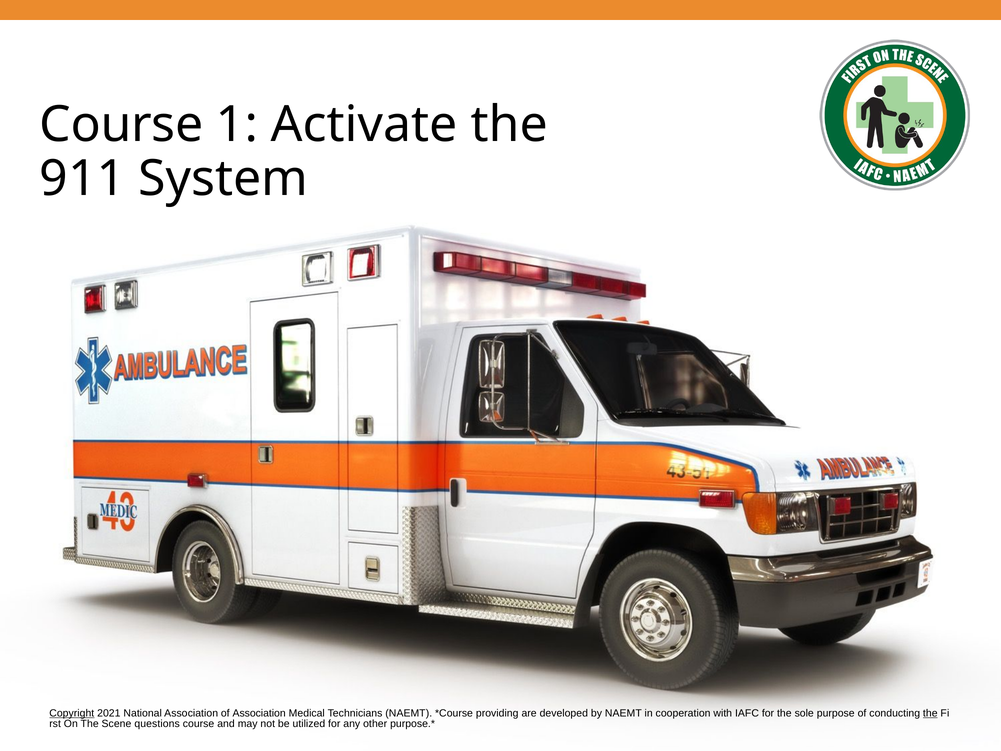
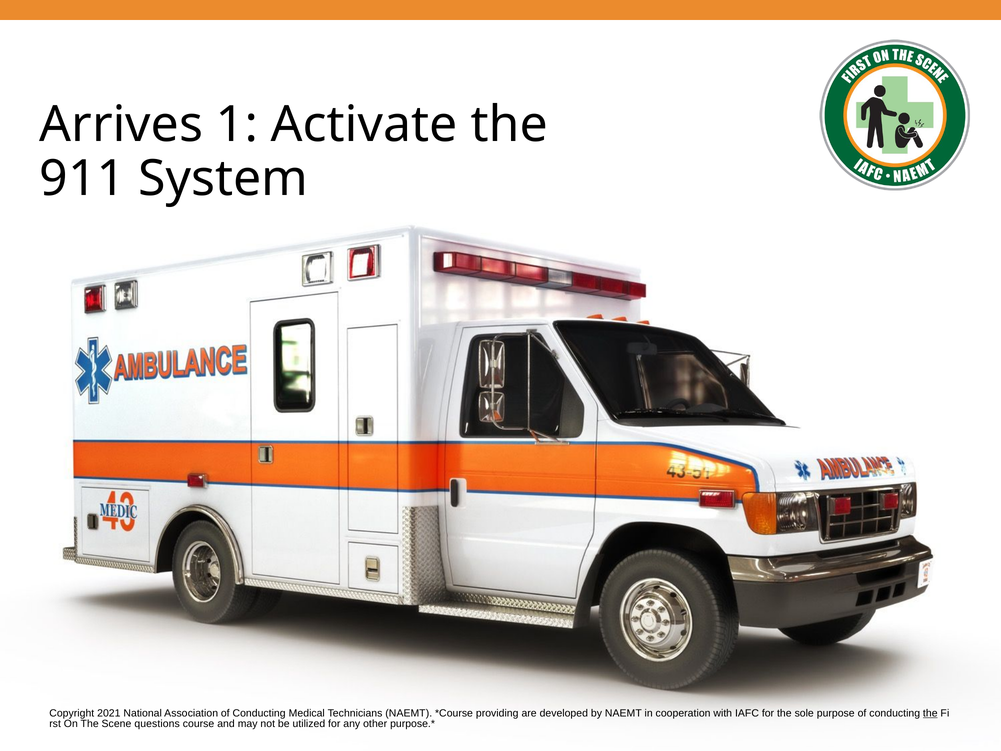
Course: Course -> Arrives (121, 125)
Copyright underline: present -> none (72, 713)
Association of Association: Association -> Conducting (259, 713)
